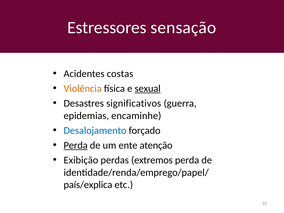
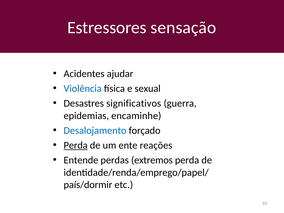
costas: costas -> ajudar (120, 74)
Violência colour: orange -> blue (83, 89)
sexual underline: present -> none (148, 89)
atenção: atenção -> reações (156, 145)
Exibição: Exibição -> Entende (81, 160)
país/explica: país/explica -> país/dormir (88, 185)
